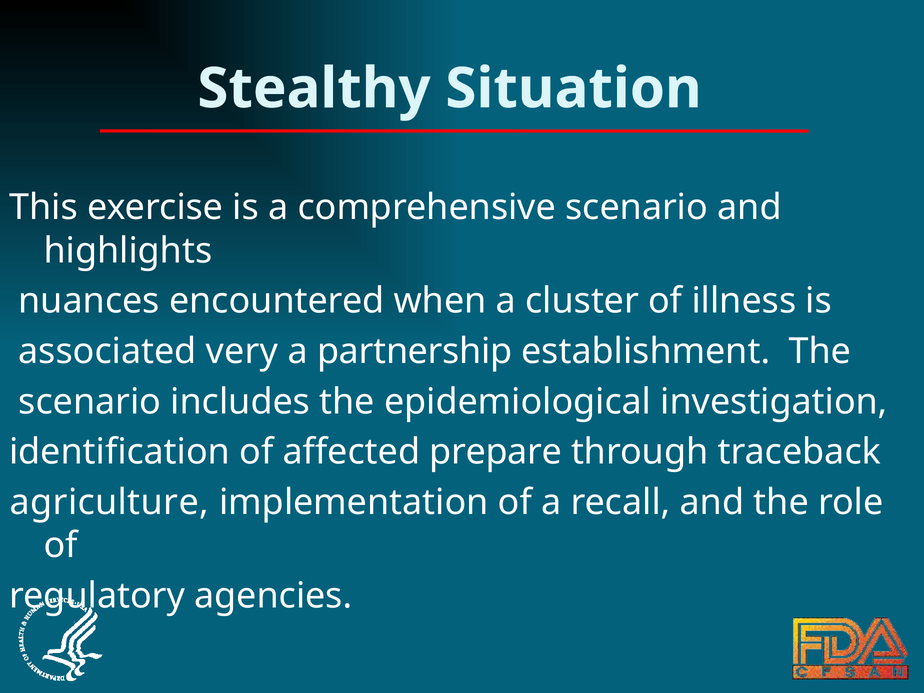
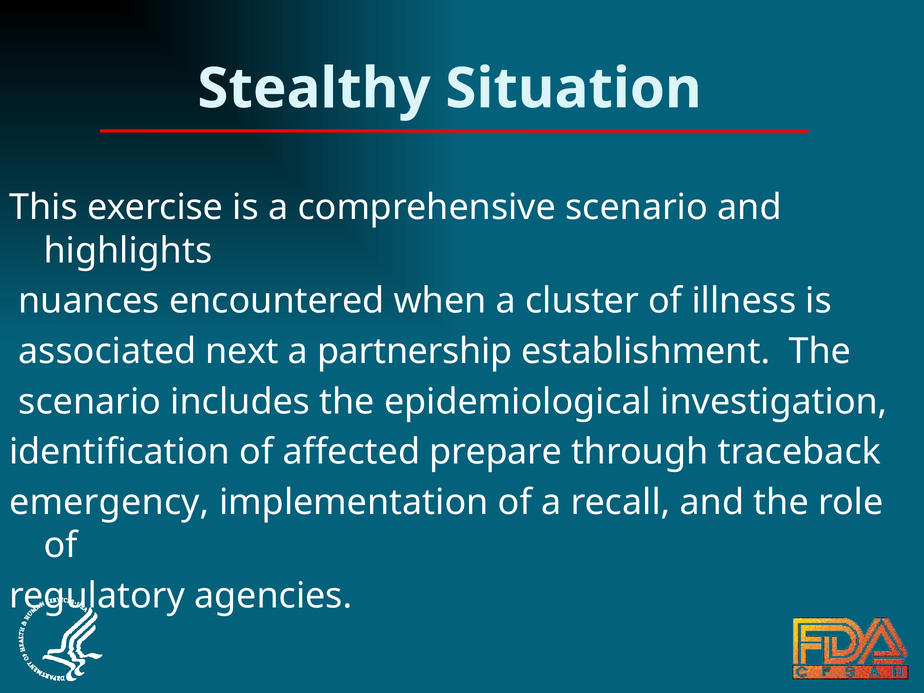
very: very -> next (242, 351)
agriculture: agriculture -> emergency (109, 502)
